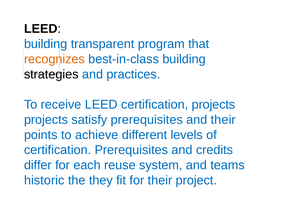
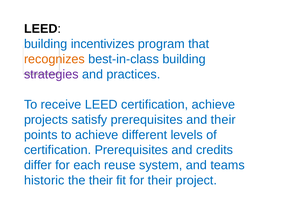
transparent: transparent -> incentivizes (103, 44)
strategies colour: black -> purple (51, 74)
certification projects: projects -> achieve (213, 104)
the they: they -> their (101, 180)
